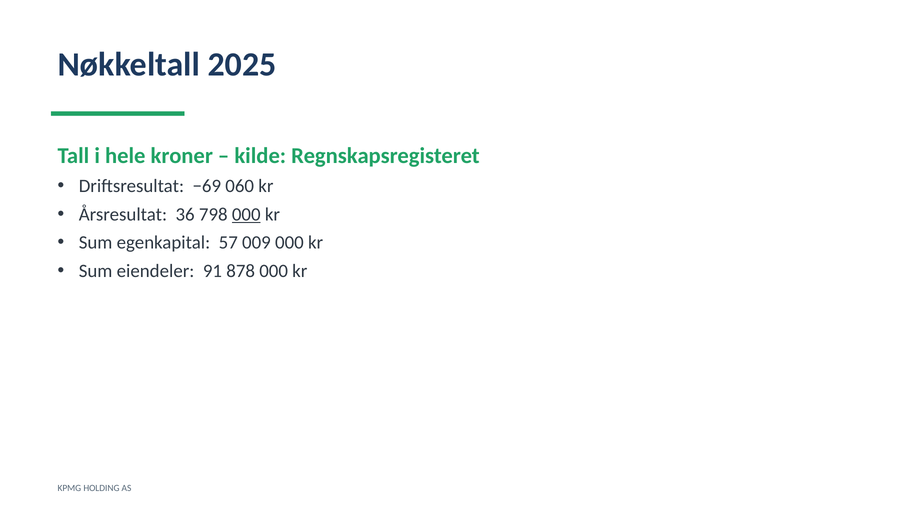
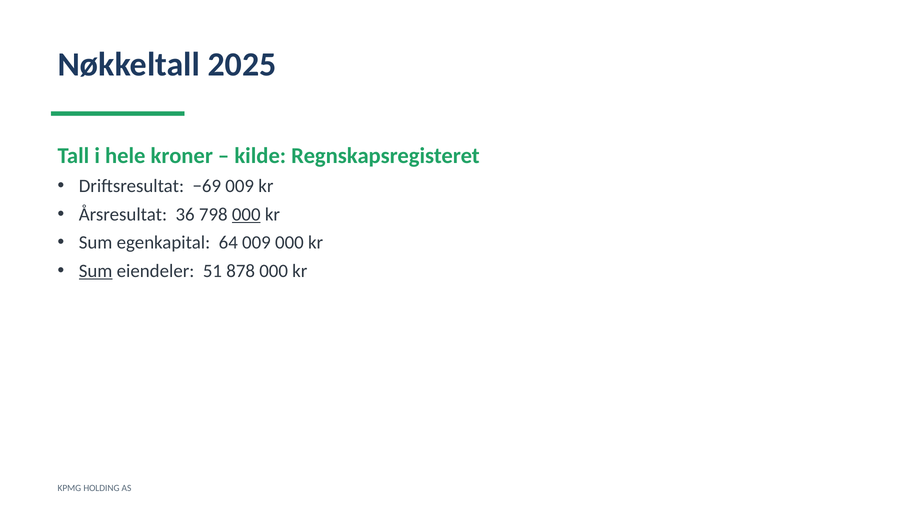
−69 060: 060 -> 009 (240, 186)
57: 57 -> 64 (228, 243)
Sum underline: none -> present (96, 271)
91: 91 -> 51 (212, 271)
